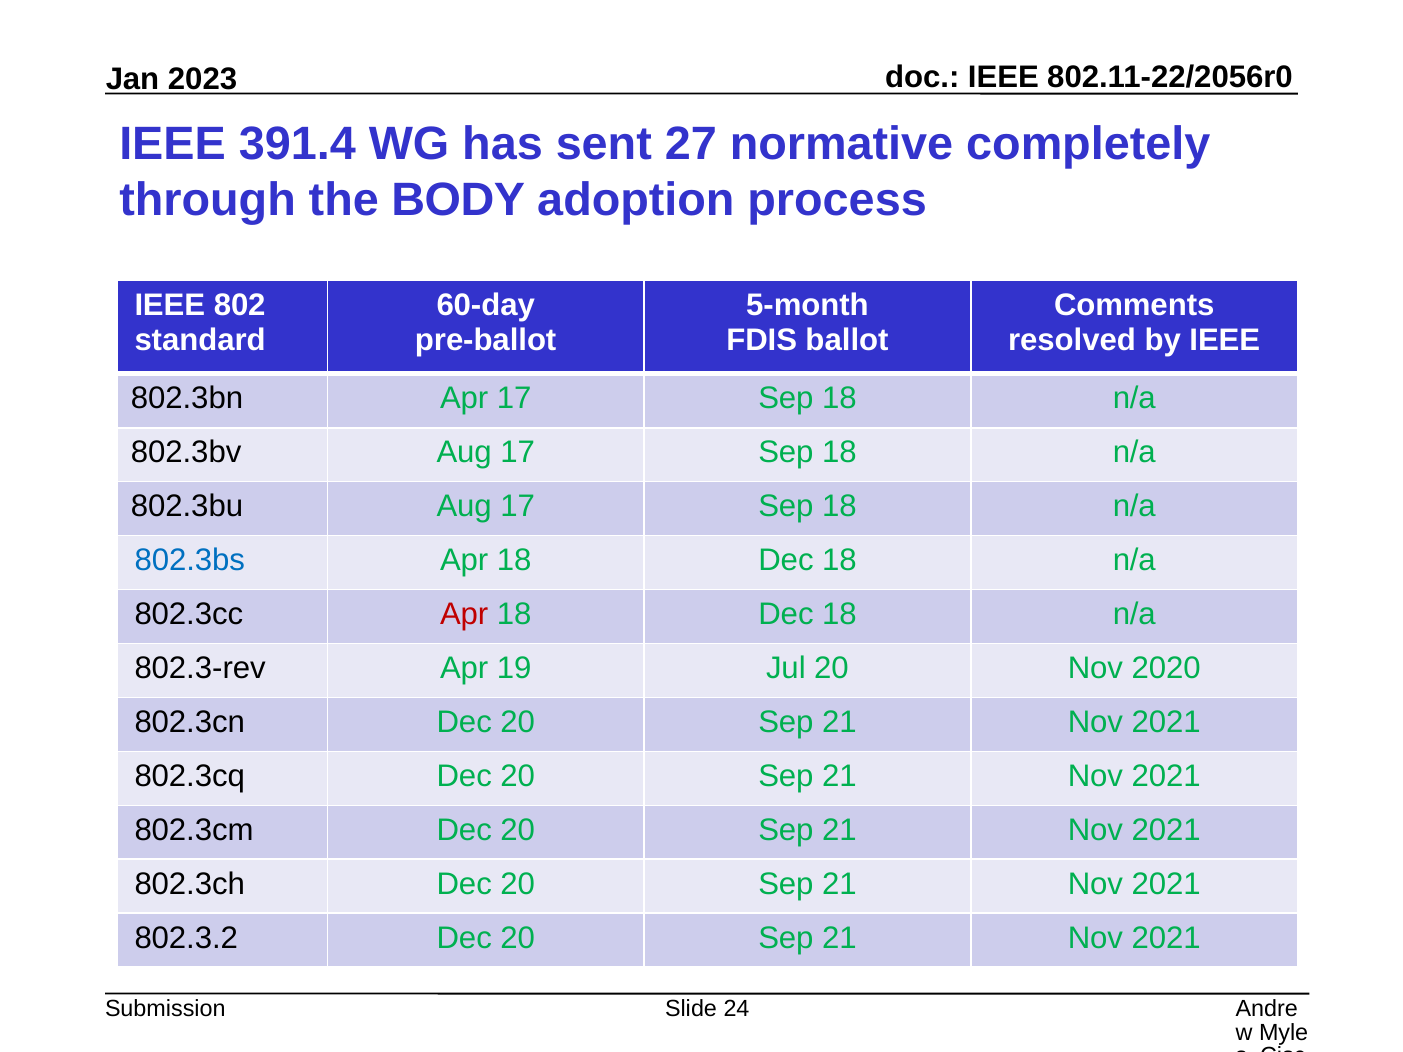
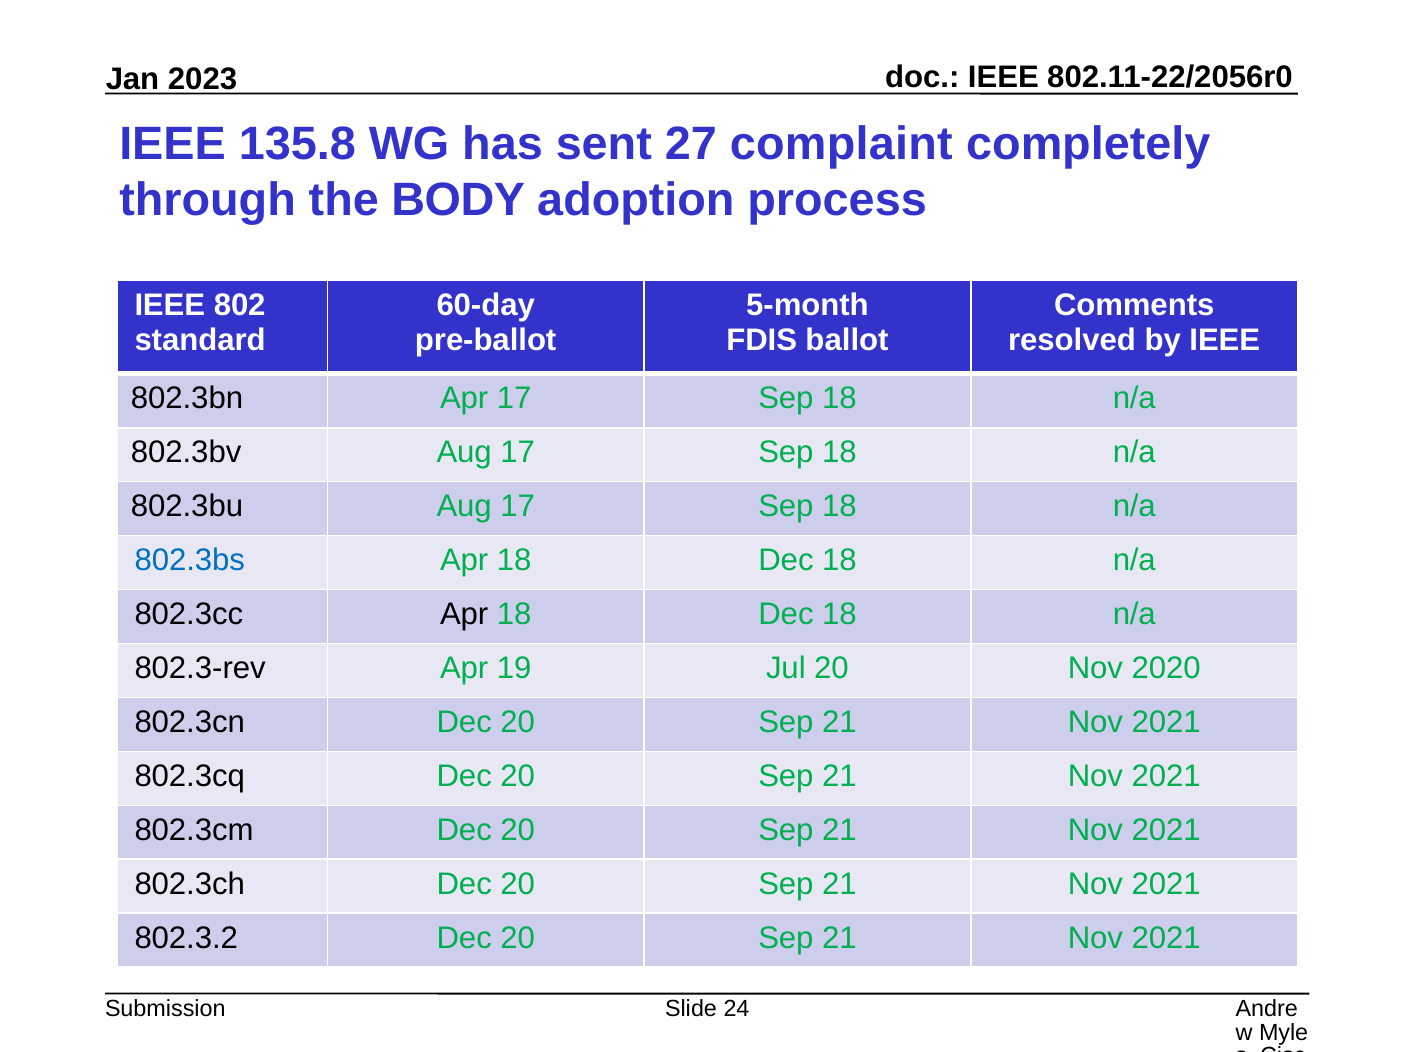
391.4: 391.4 -> 135.8 (297, 144)
normative: normative -> complaint (841, 144)
Apr colour: red -> black (464, 614)
